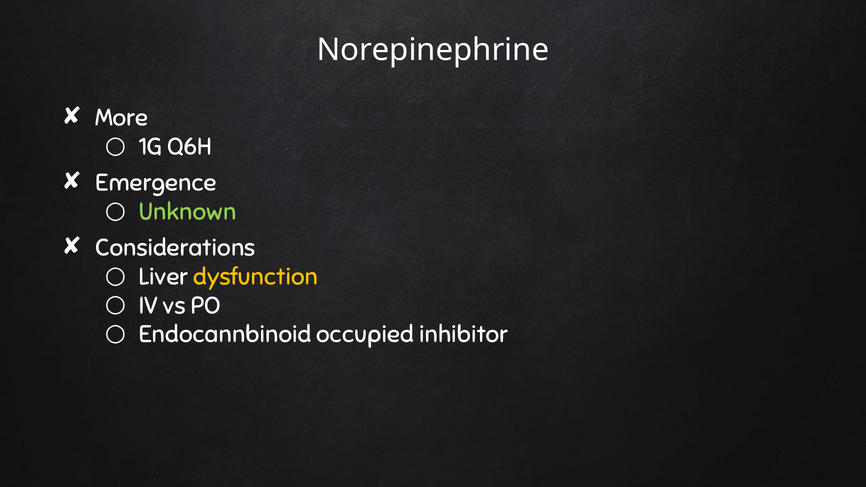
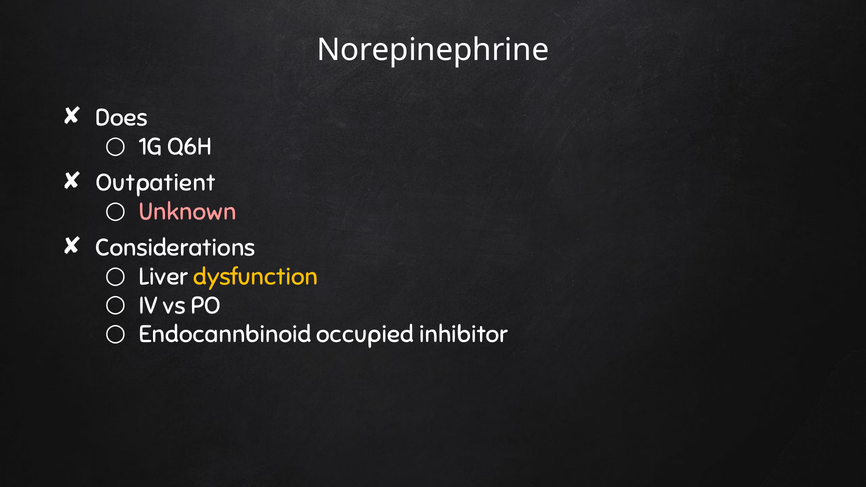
More: More -> Does (121, 118)
Emergence: Emergence -> Outpatient (156, 183)
Unknown colour: light green -> pink (188, 212)
